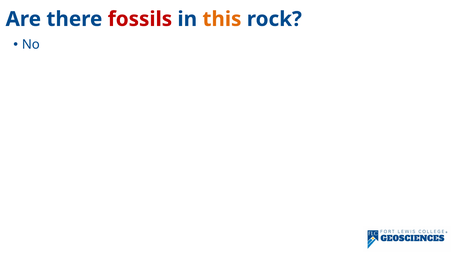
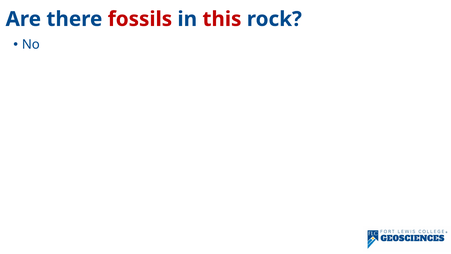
this colour: orange -> red (222, 19)
